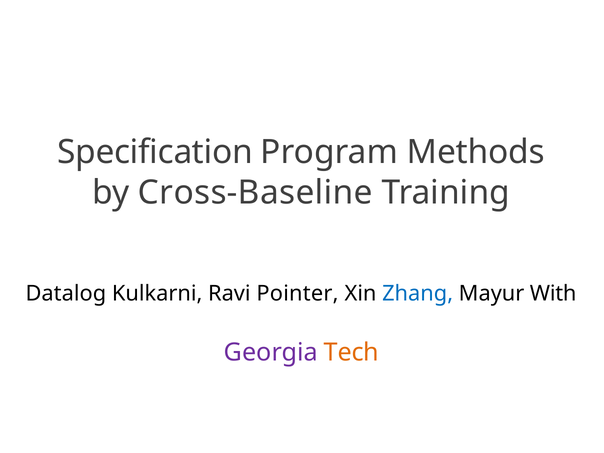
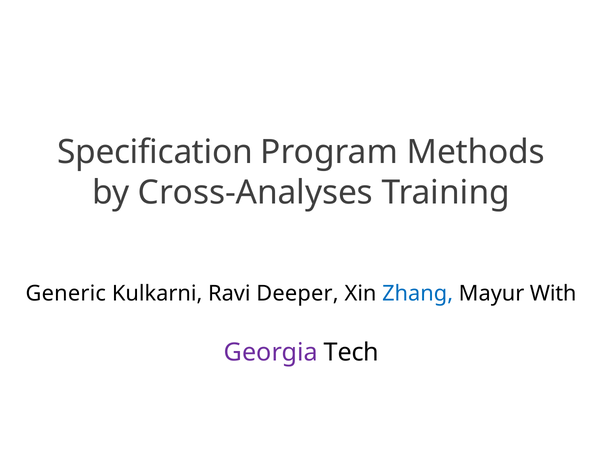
Cross-Baseline: Cross-Baseline -> Cross-Analyses (255, 192)
Datalog: Datalog -> Generic (66, 294)
Pointer: Pointer -> Deeper (297, 294)
Tech colour: orange -> black (352, 352)
